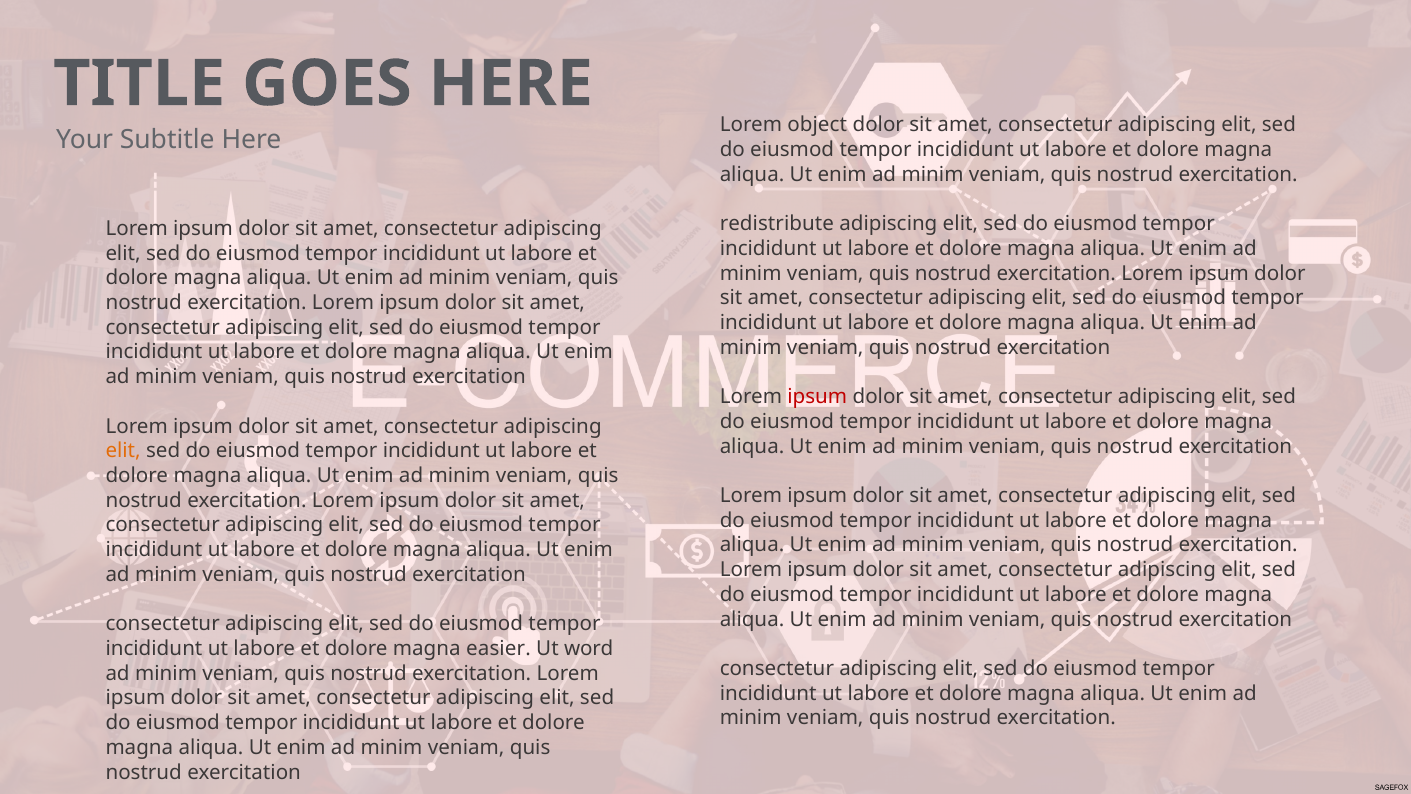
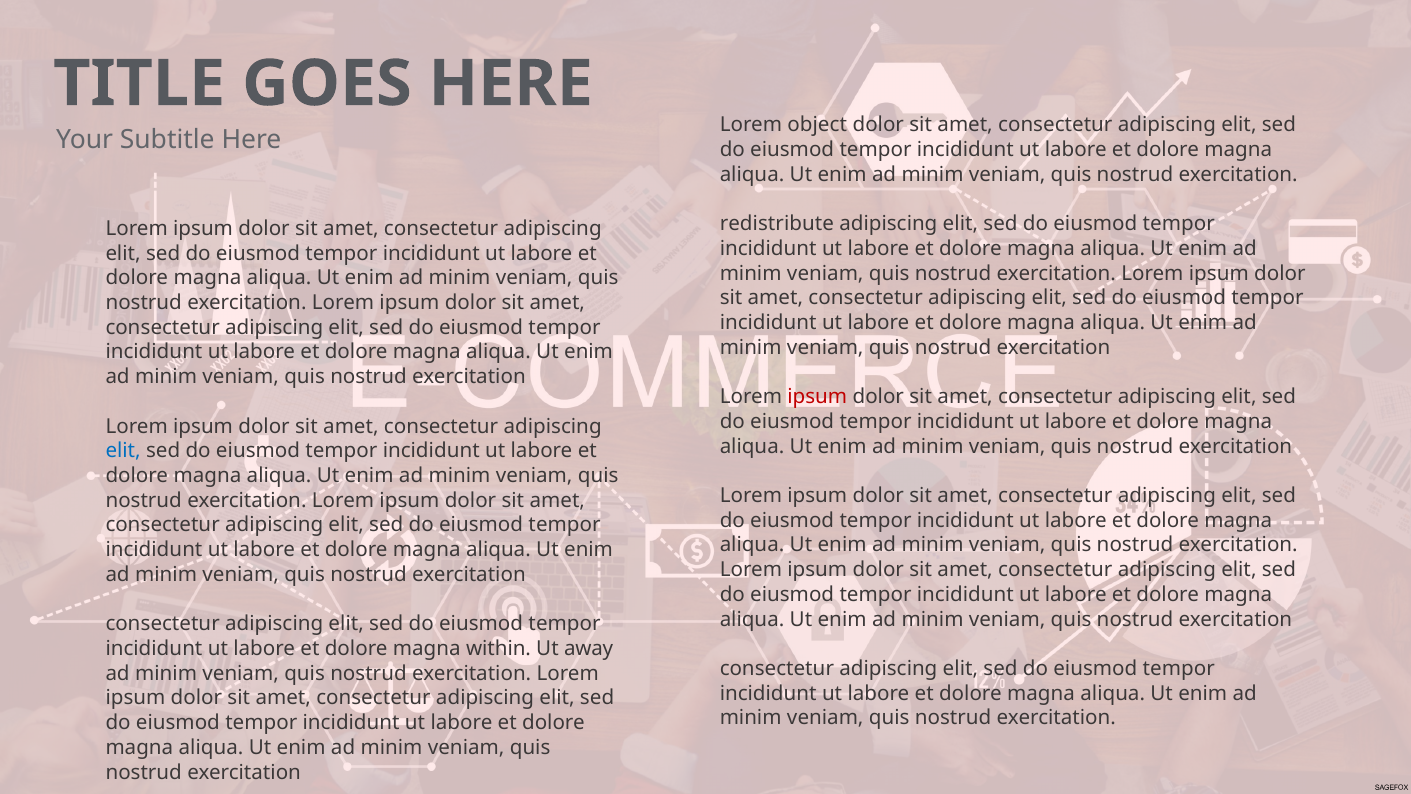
elit colour: orange -> blue (123, 451)
easier: easier -> within (499, 648)
word: word -> away (589, 648)
